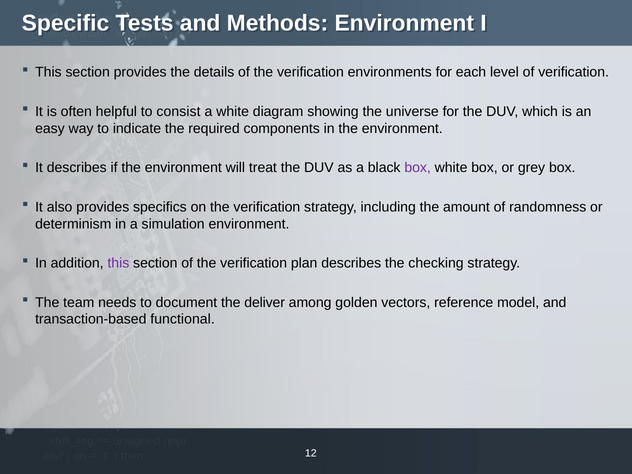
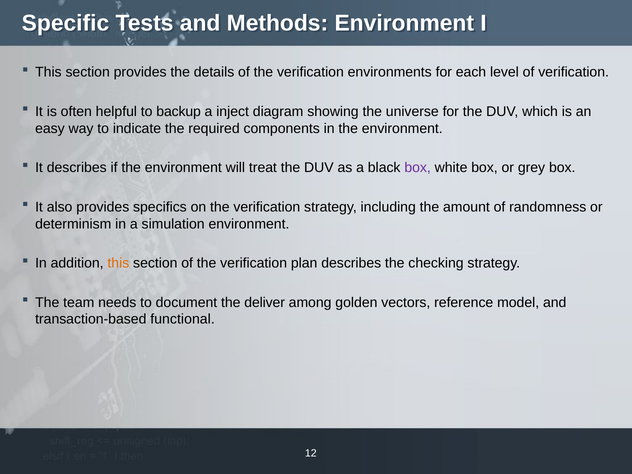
consist: consist -> backup (179, 112)
a white: white -> inject (233, 112)
this colour: purple -> orange (118, 263)
